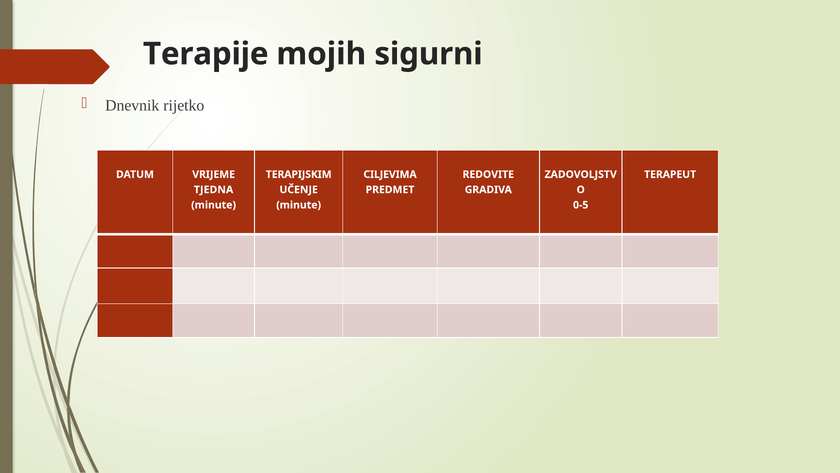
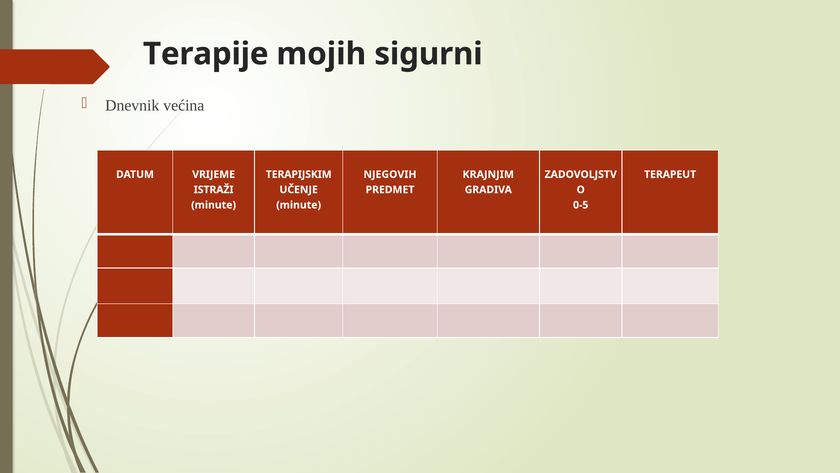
rijetko: rijetko -> većina (184, 105)
CILJEVIMA: CILJEVIMA -> NJEGOVIH (390, 174)
REDOVITE: REDOVITE -> KRAJNJIM (488, 174)
TJEDNA: TJEDNA -> ISTRAŽI (214, 190)
